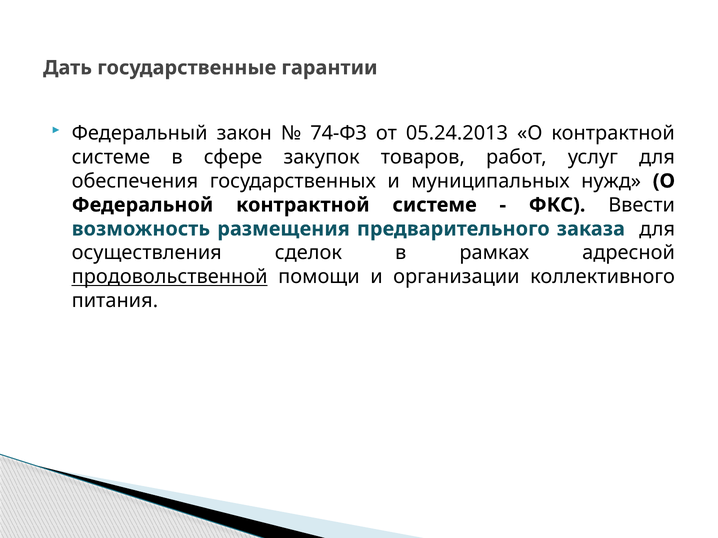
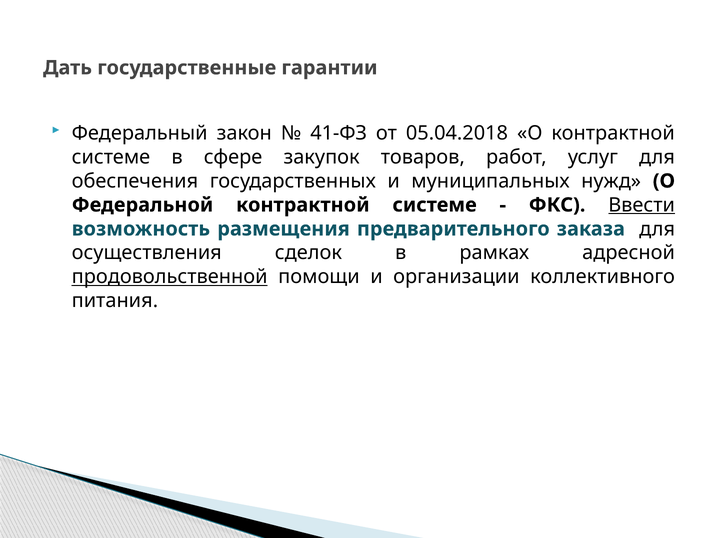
74-ФЗ: 74-ФЗ -> 41-ФЗ (339, 133)
05.24.2013: 05.24.2013 -> 05.04.2018 (457, 133)
Ввести underline: none -> present (642, 205)
